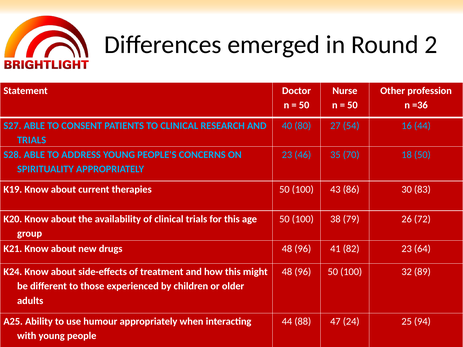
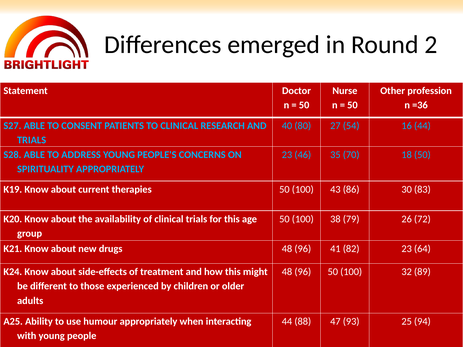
24: 24 -> 93 (351, 322)
